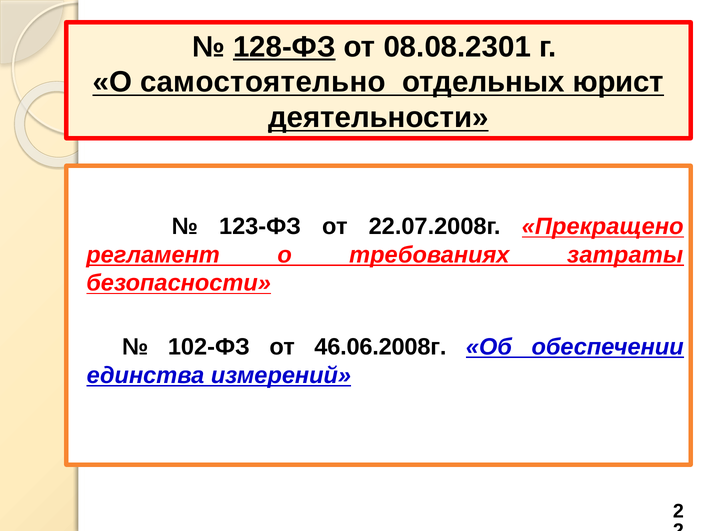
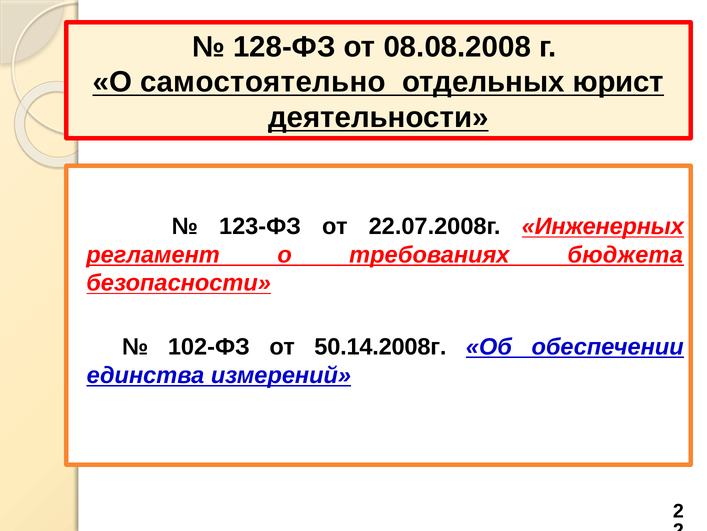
128-ФЗ underline: present -> none (284, 47)
08.08.2301: 08.08.2301 -> 08.08.2008 (457, 47)
Прекращено: Прекращено -> Инженерных (603, 226)
затраты: затраты -> бюджета (625, 255)
46.06.2008г: 46.06.2008г -> 50.14.2008г (380, 346)
